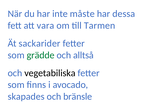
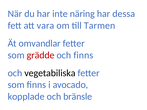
måste: måste -> näring (82, 14)
sackarider: sackarider -> omvandlar (40, 43)
grädde colour: green -> red (41, 55)
och alltså: alltså -> finns (83, 55)
skapades: skapades -> kopplade (26, 97)
